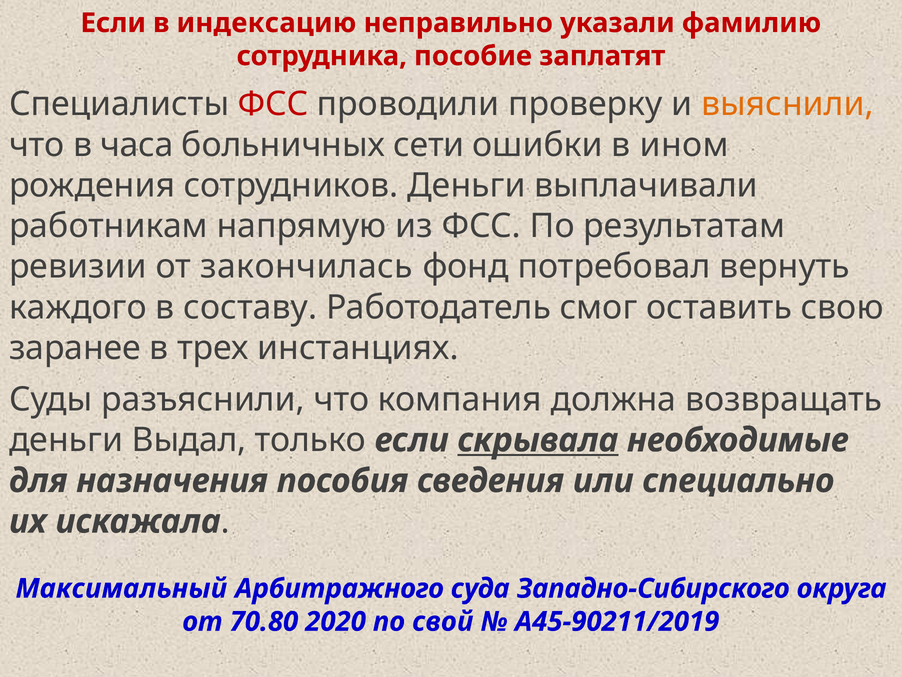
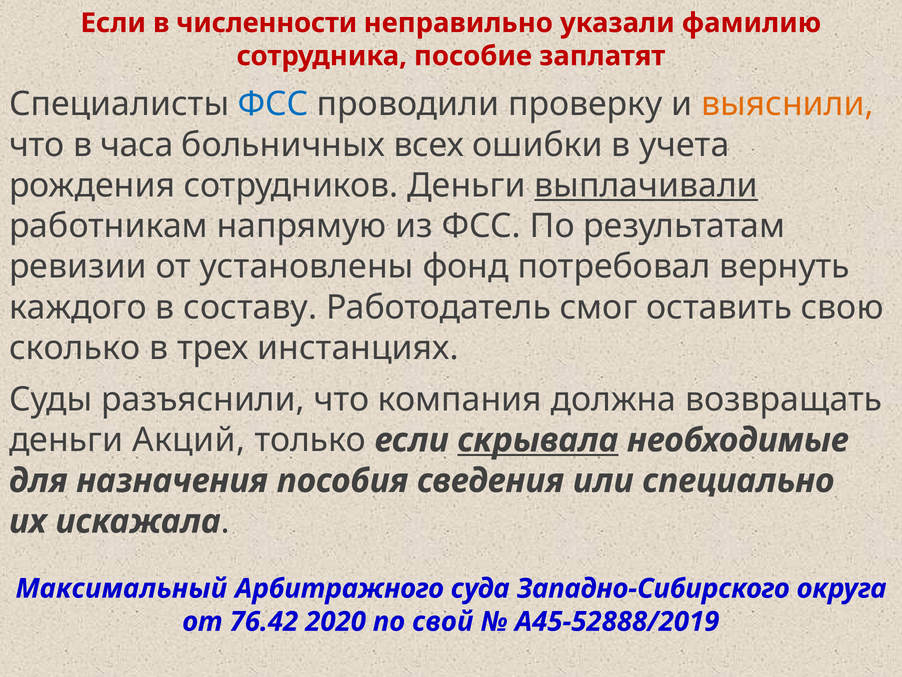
индексацию: индексацию -> численности (267, 23)
ФСС colour: red -> blue (273, 104)
сети: сети -> всех (429, 145)
ином: ином -> учета (684, 145)
выплачивали underline: none -> present (646, 185)
закончилась: закончилась -> установлены (307, 267)
заранее: заранее -> сколько (75, 348)
Выдал: Выдал -> Акций (189, 440)
70.80: 70.80 -> 76.42 (264, 621)
А45-90211/2019: А45-90211/2019 -> А45-52888/2019 (617, 621)
